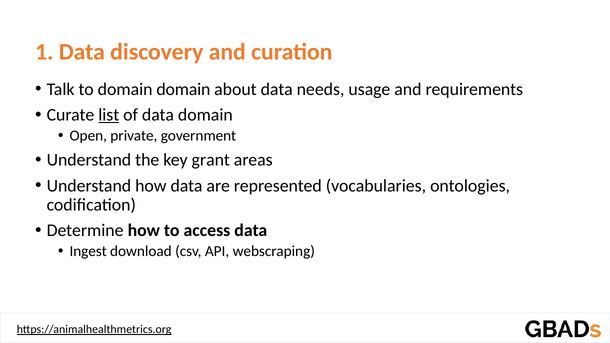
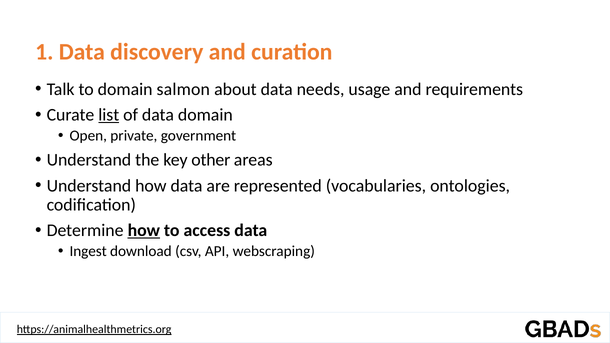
domain domain: domain -> salmon (183, 89)
grant: grant -> other (211, 160)
how underline: none -> present (144, 231)
